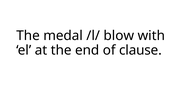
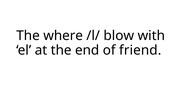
medal: medal -> where (63, 36)
clause: clause -> friend (140, 50)
